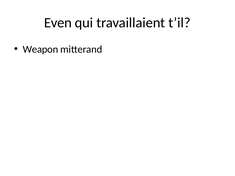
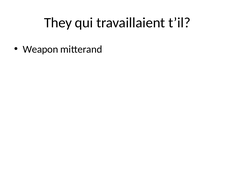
Even: Even -> They (58, 23)
